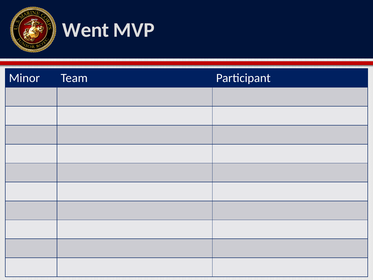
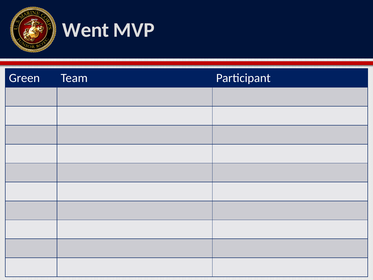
Minor: Minor -> Green (24, 78)
